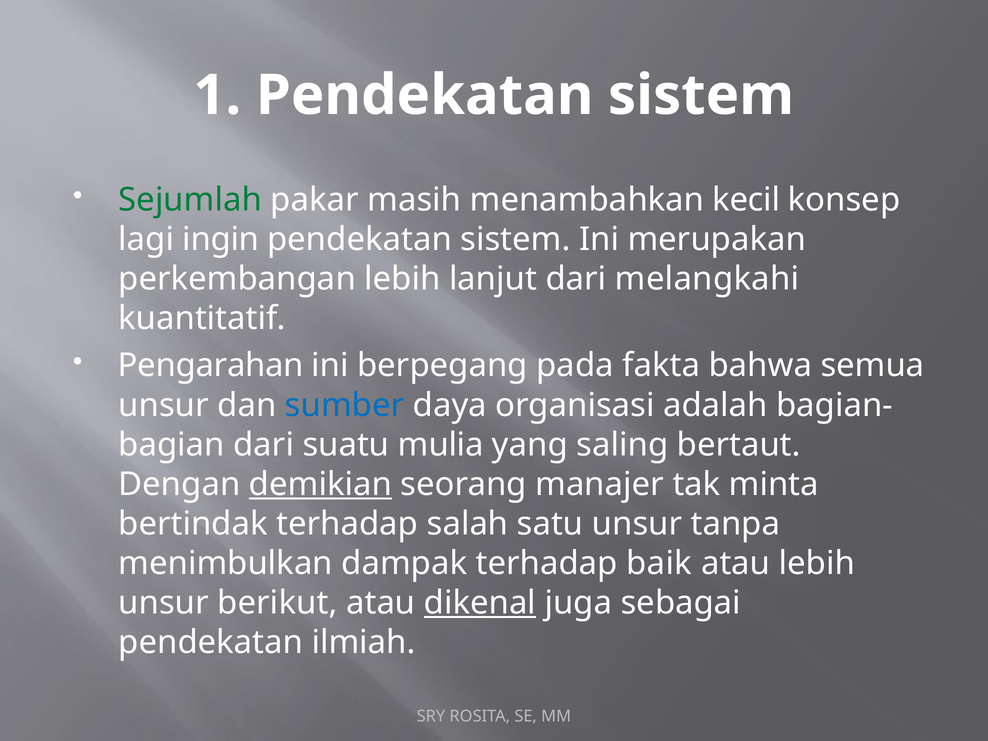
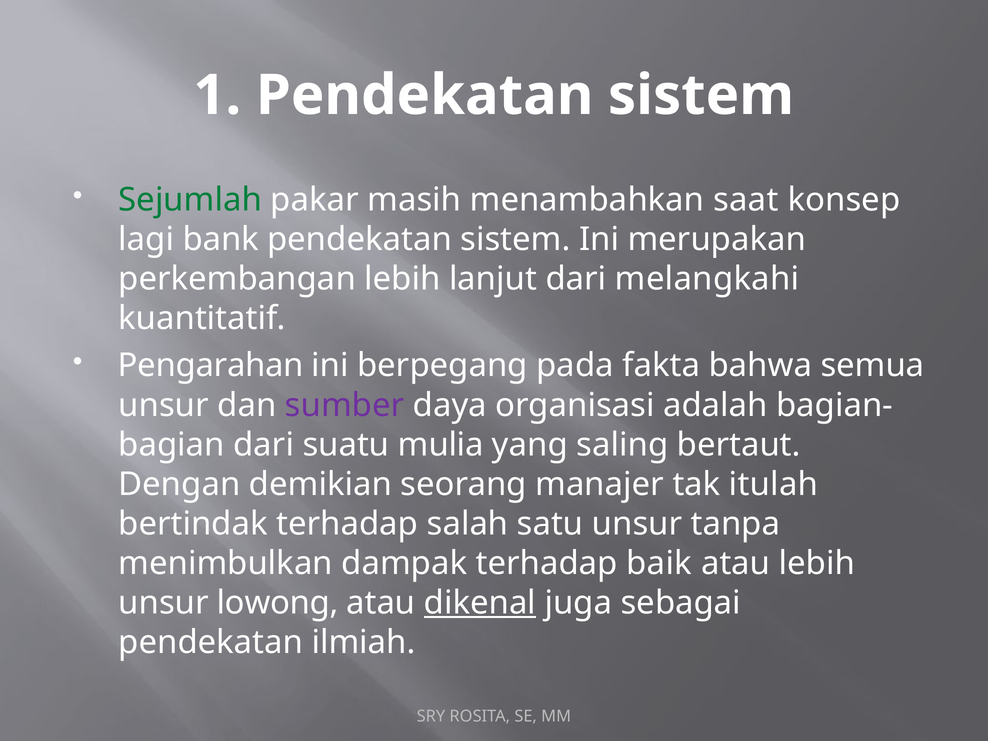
kecil: kecil -> saat (746, 200)
ingin: ingin -> bank (221, 239)
sumber colour: blue -> purple (345, 405)
demikian underline: present -> none (320, 484)
minta: minta -> itulah (774, 484)
berikut: berikut -> lowong (278, 603)
